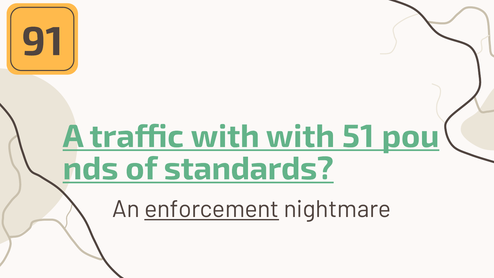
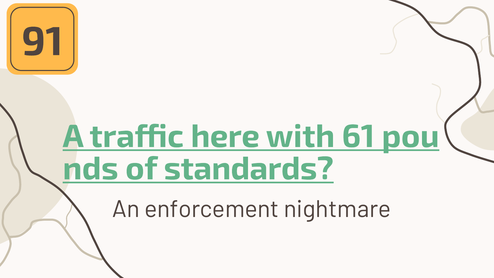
traffic with: with -> here (225, 136)
51: 51 -> 61 (358, 136)
enforcement underline: present -> none (212, 209)
